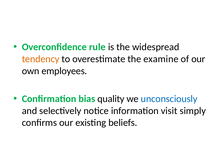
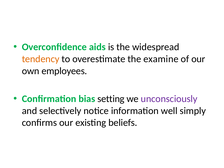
rule: rule -> aids (97, 47)
quality: quality -> setting (111, 99)
unconsciously colour: blue -> purple (169, 99)
visit: visit -> well (169, 111)
